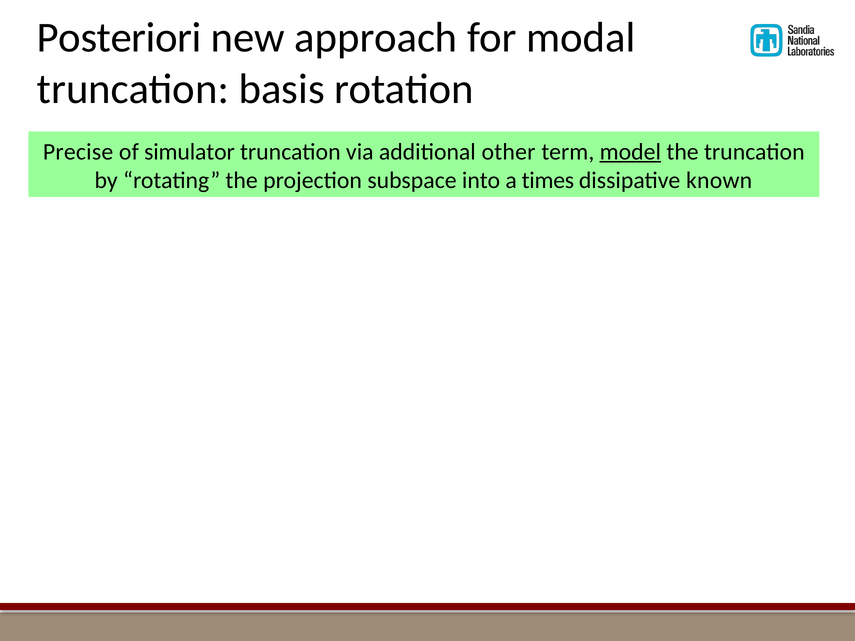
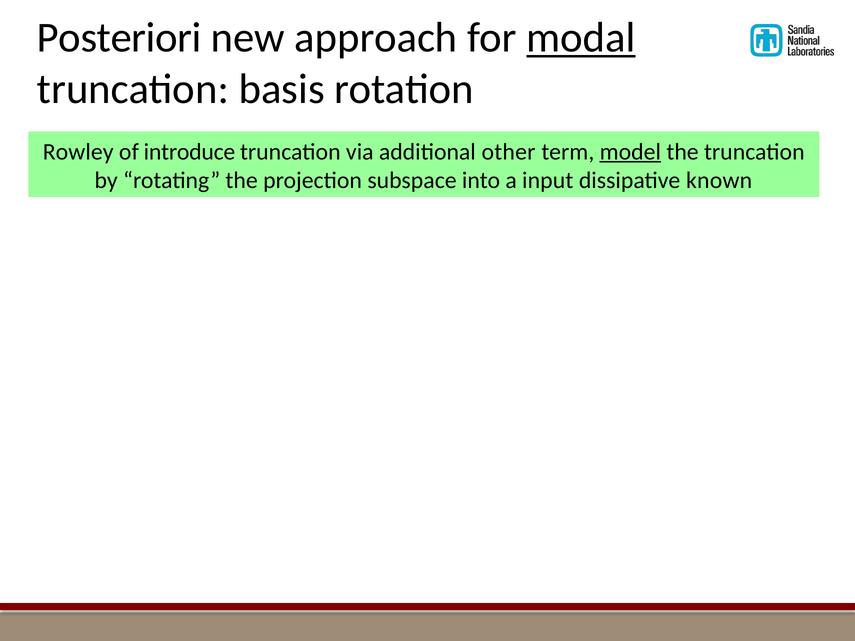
modal underline: none -> present (581, 38)
Precise: Precise -> Rowley (78, 152)
simulator: simulator -> introduce (190, 152)
times: times -> input (548, 180)
